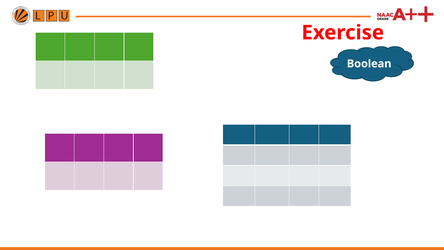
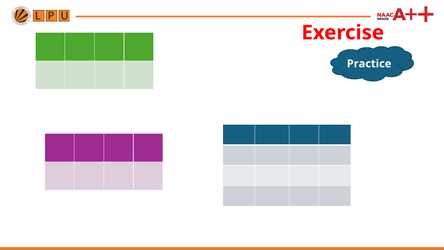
Boolean: Boolean -> Practice (369, 64)
